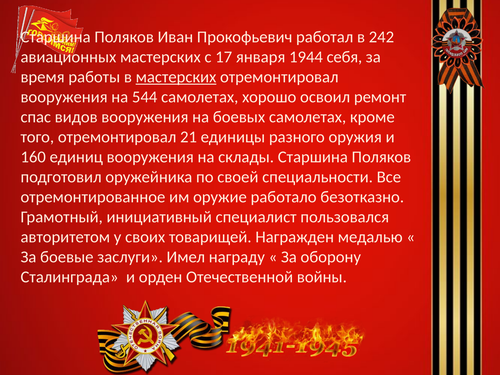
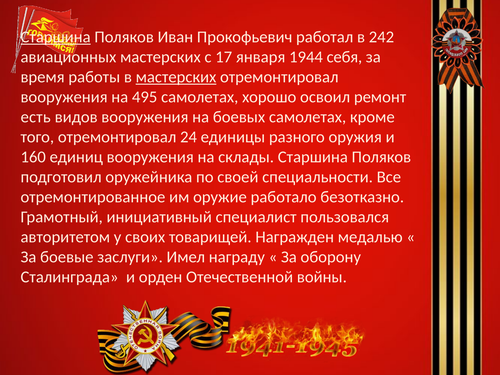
Старшина underline: none -> present (56, 37)
544: 544 -> 495 (145, 97)
спас: спас -> есть (36, 117)
21: 21 -> 24 (189, 137)
